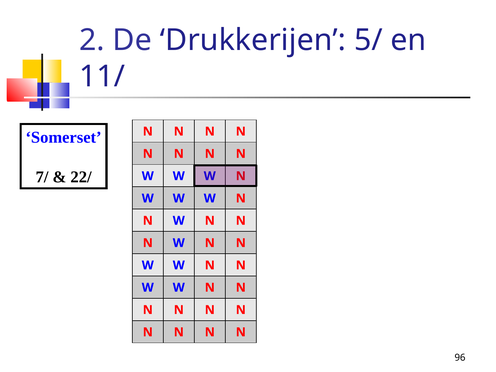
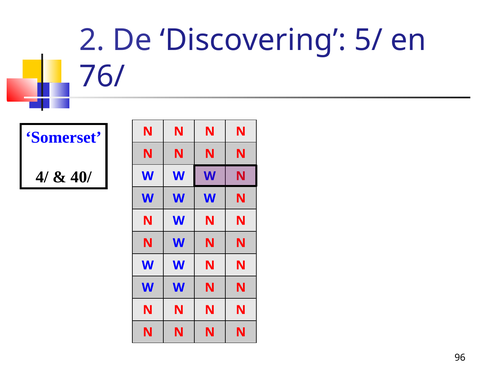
Drukkerijen: Drukkerijen -> Discovering (253, 40)
11/: 11/ -> 76/ (102, 76)
7/: 7/ -> 4/ (42, 177)
22/: 22/ -> 40/ (81, 177)
